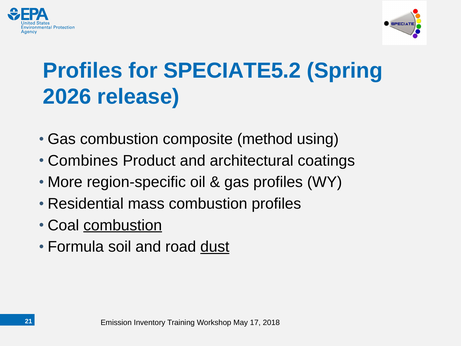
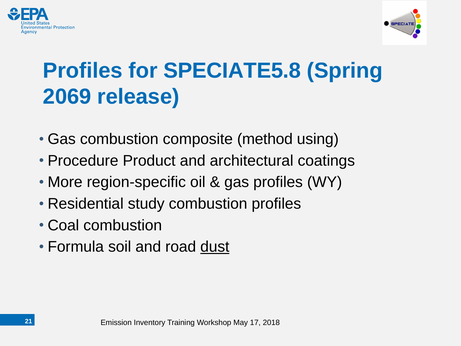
SPECIATE5.2: SPECIATE5.2 -> SPECIATE5.8 (232, 71)
2026: 2026 -> 2069 (67, 97)
Combines: Combines -> Procedure (83, 161)
mass: mass -> study (146, 204)
combustion underline: present -> none (123, 225)
